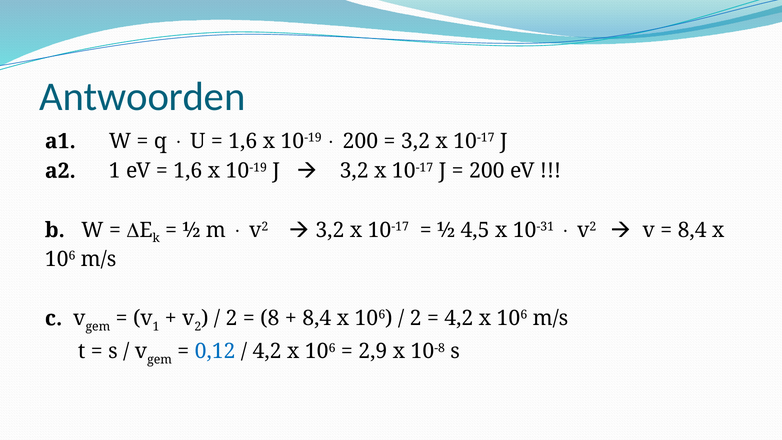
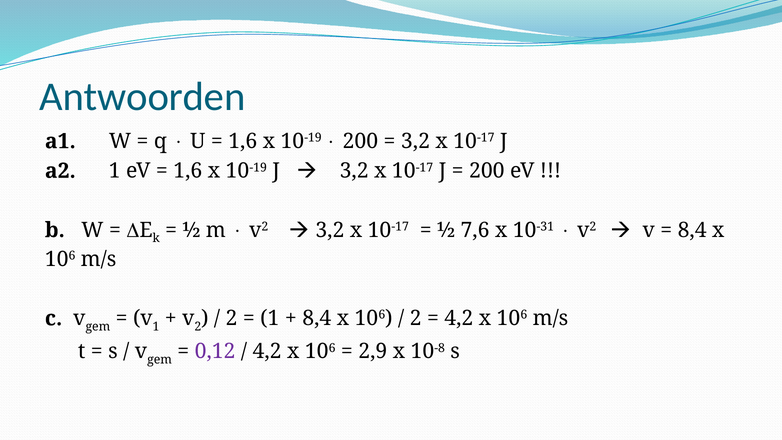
4,5: 4,5 -> 7,6 (475, 230)
8: 8 -> 1 (270, 318)
0,12 colour: blue -> purple (215, 351)
